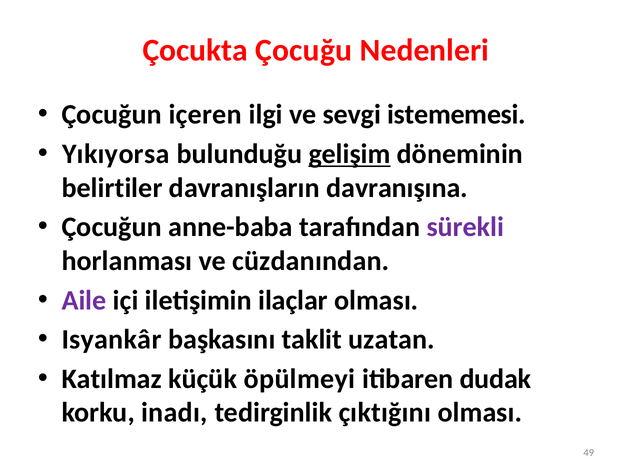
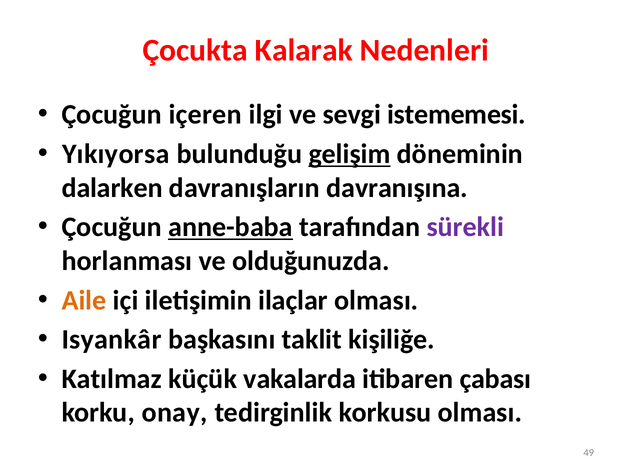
Çocuğu: Çocuğu -> Kalarak (304, 51)
belirtiler: belirtiler -> dalarken (112, 188)
anne-baba underline: none -> present (231, 227)
cüzdanından: cüzdanından -> olduğunuzda (311, 261)
Aile colour: purple -> orange (84, 300)
uzatan: uzatan -> kişiliğe (392, 340)
öpülmeyi: öpülmeyi -> vakalarda (300, 379)
dudak: dudak -> çabası (495, 379)
inadı: inadı -> onay (175, 413)
çıktığını: çıktığını -> korkusu (385, 413)
